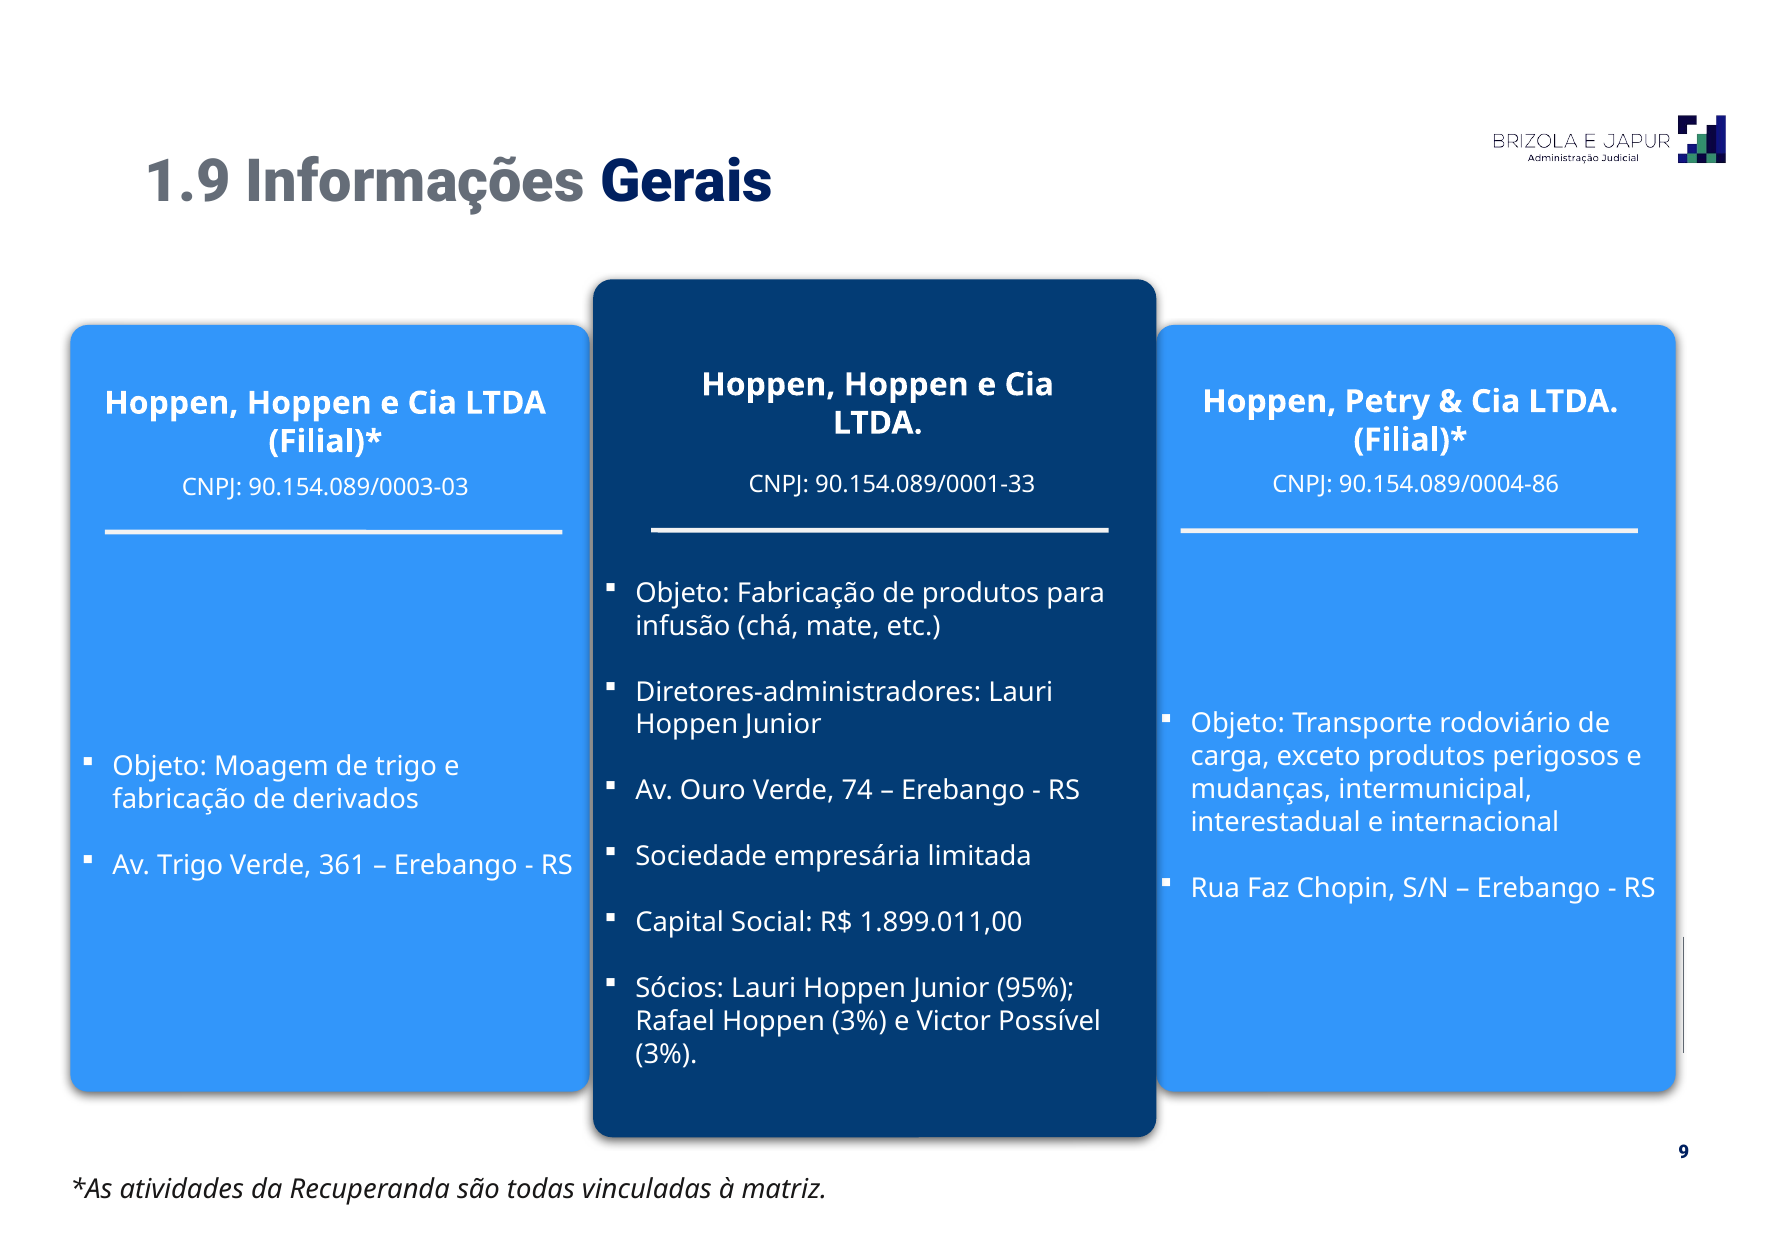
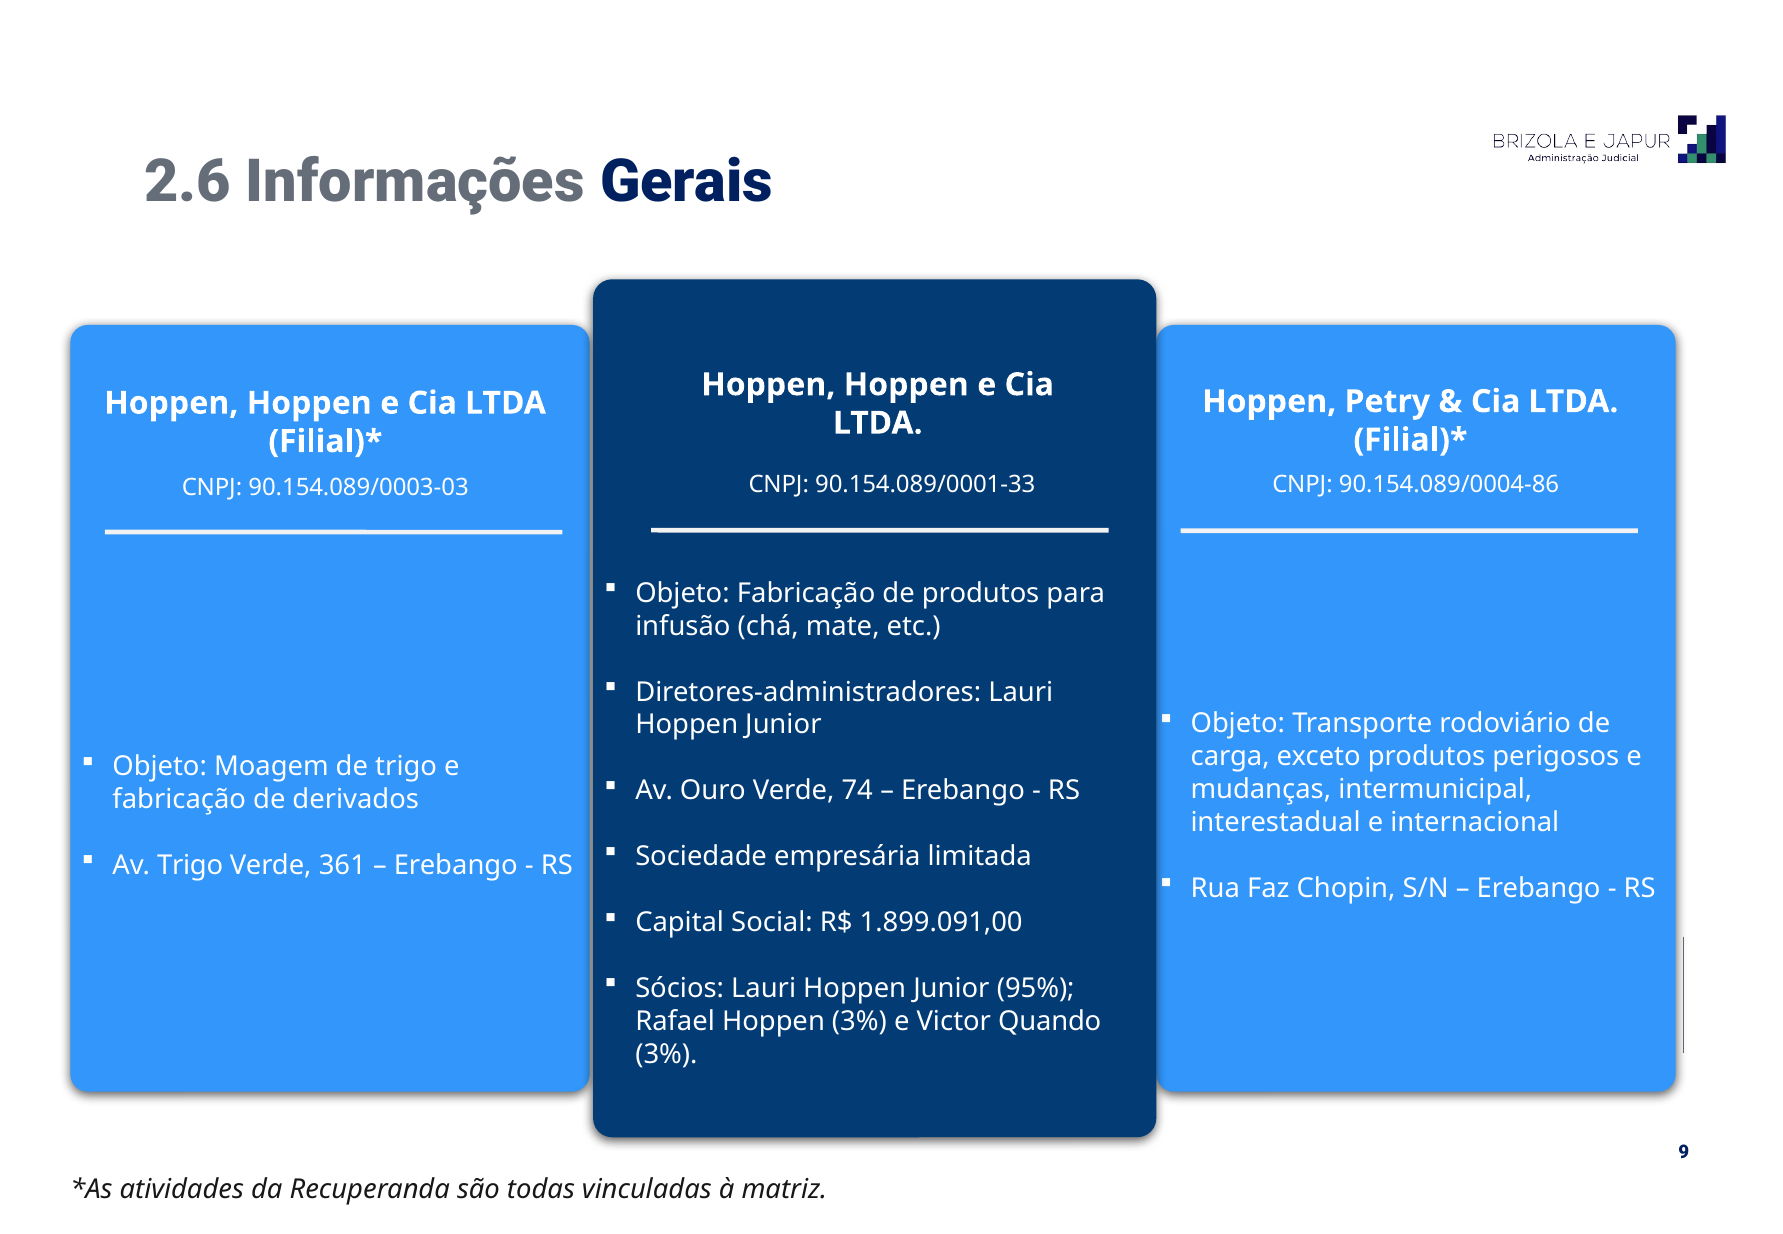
1.9: 1.9 -> 2.6 (188, 182)
1.899.011,00: 1.899.011,00 -> 1.899.091,00 (941, 923)
Possível: Possível -> Quando (1050, 1021)
